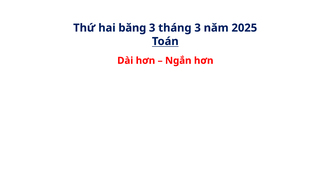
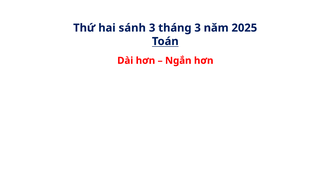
băng: băng -> sánh (132, 28)
